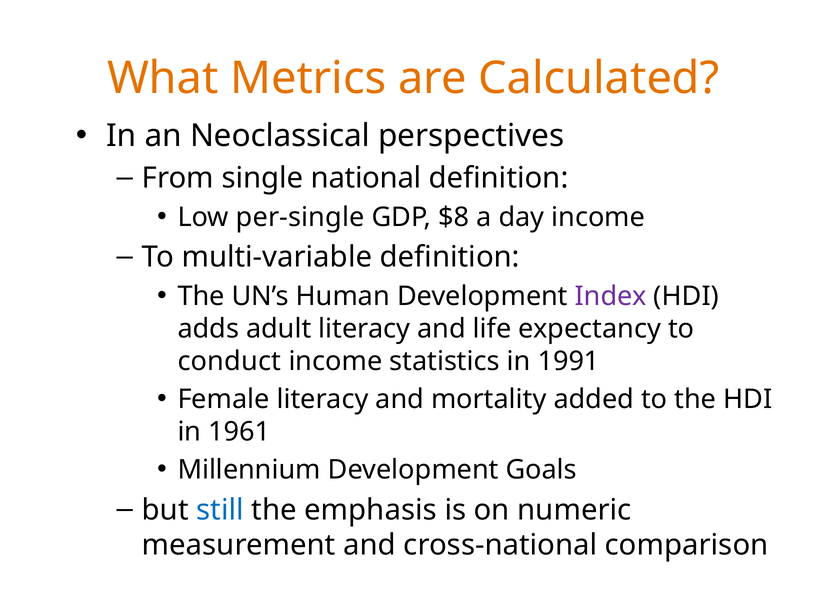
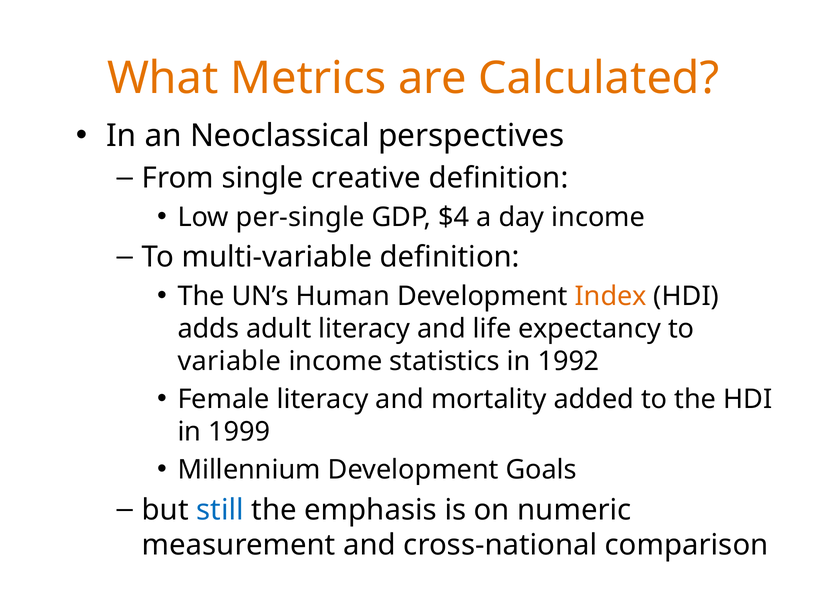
national: national -> creative (366, 178)
$8: $8 -> $4 (454, 217)
Index colour: purple -> orange (611, 296)
conduct: conduct -> variable (229, 361)
1991: 1991 -> 1992 (569, 361)
1961: 1961 -> 1999 (239, 432)
